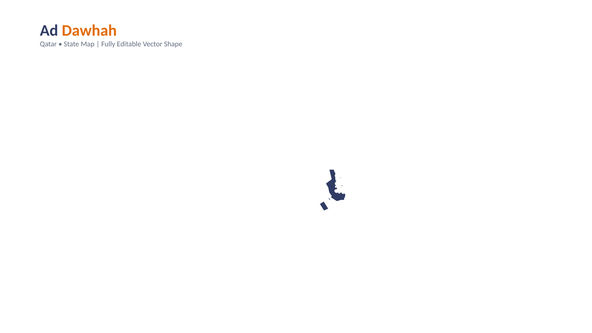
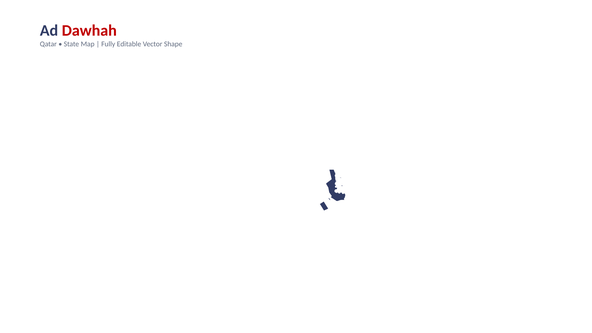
Dawhah colour: orange -> red (89, 31)
